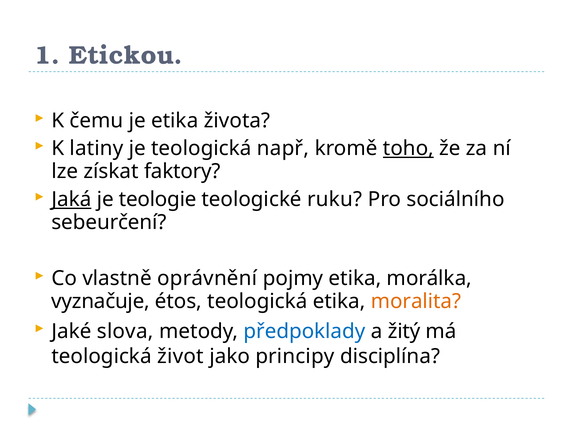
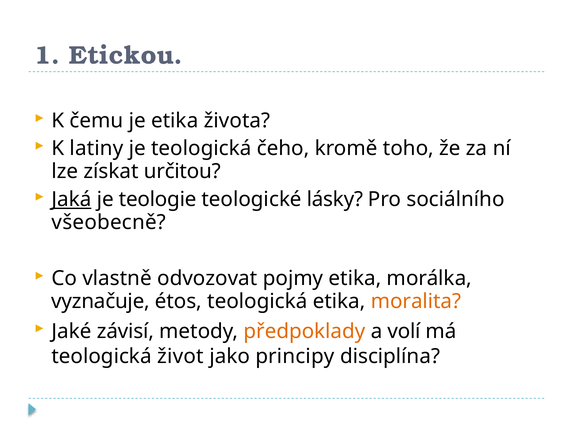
např: např -> čeho (283, 148)
toho underline: present -> none (408, 148)
faktory: faktory -> určitou (182, 171)
ruku: ruku -> lásky (335, 199)
sebeurčení: sebeurčení -> všeobecně (109, 222)
oprávnění: oprávnění -> odvozovat (207, 278)
slova: slova -> závisí (125, 331)
předpoklady colour: blue -> orange (305, 331)
žitý: žitý -> volí (404, 331)
